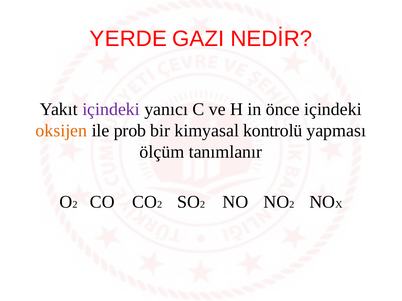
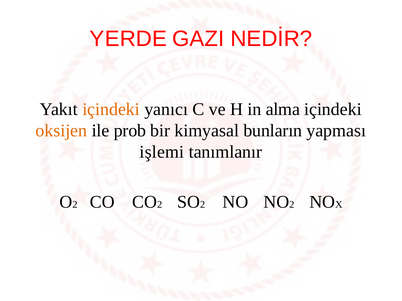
içindeki colour: purple -> orange (111, 109)
önce: önce -> alma (283, 109)
kontrolü: kontrolü -> bunların (273, 131)
ölçüm: ölçüm -> işlemi (162, 152)
